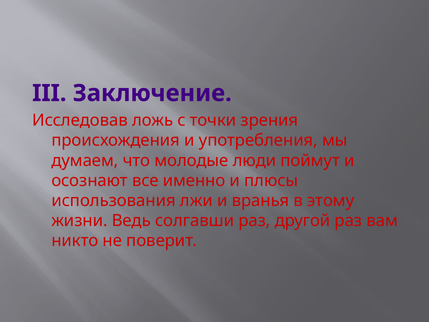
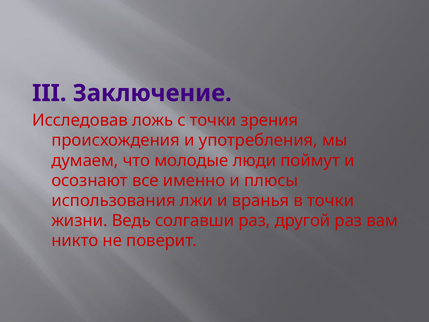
в этому: этому -> точки (331, 200)
